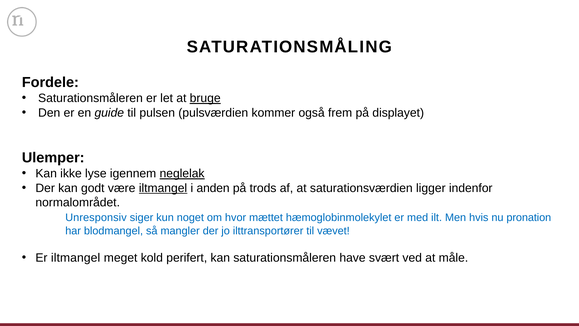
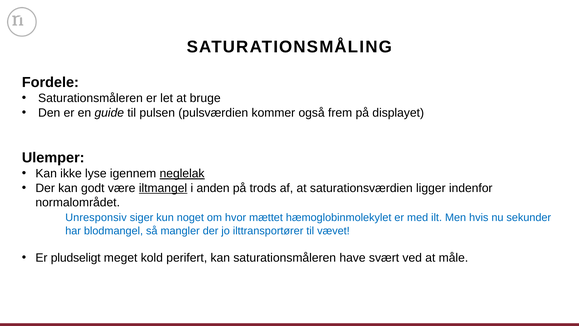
bruge underline: present -> none (205, 98)
pronation: pronation -> sekunder (529, 217)
Er iltmangel: iltmangel -> pludseligt (76, 257)
